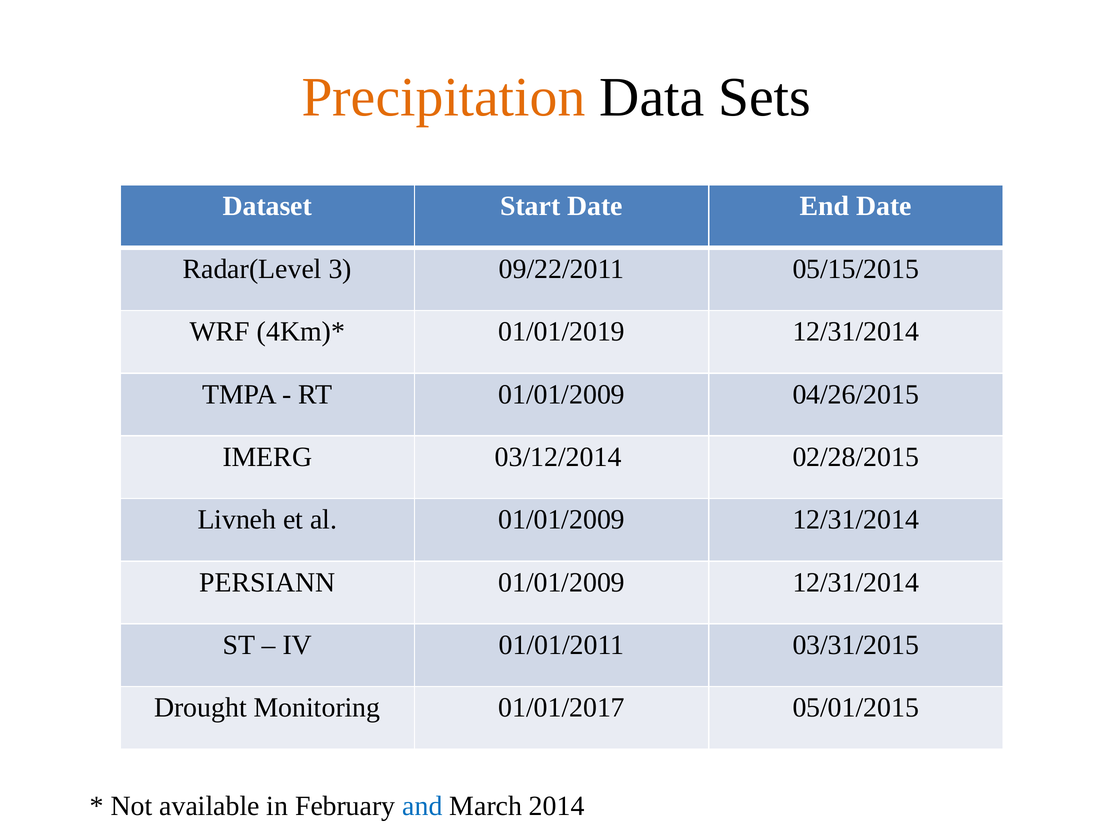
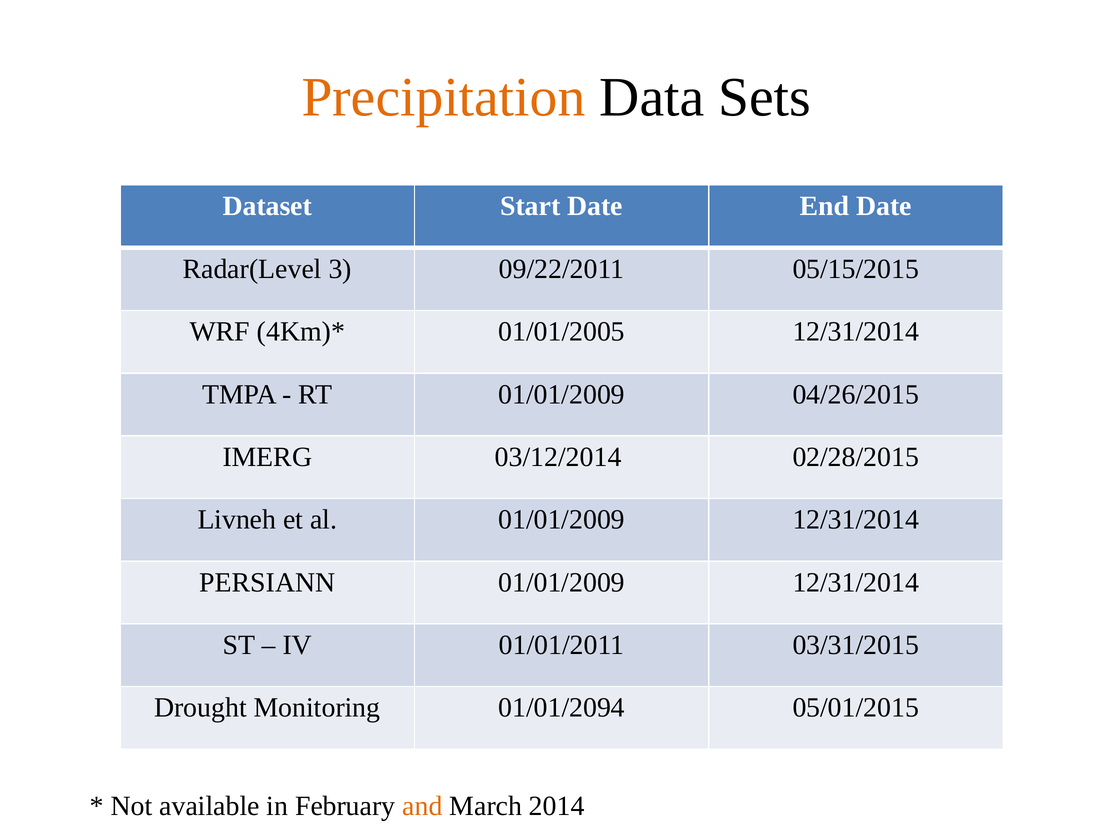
01/01/2019: 01/01/2019 -> 01/01/2005 (562, 332)
01/01/2017: 01/01/2017 -> 01/01/2094 (562, 708)
and colour: blue -> orange (422, 806)
